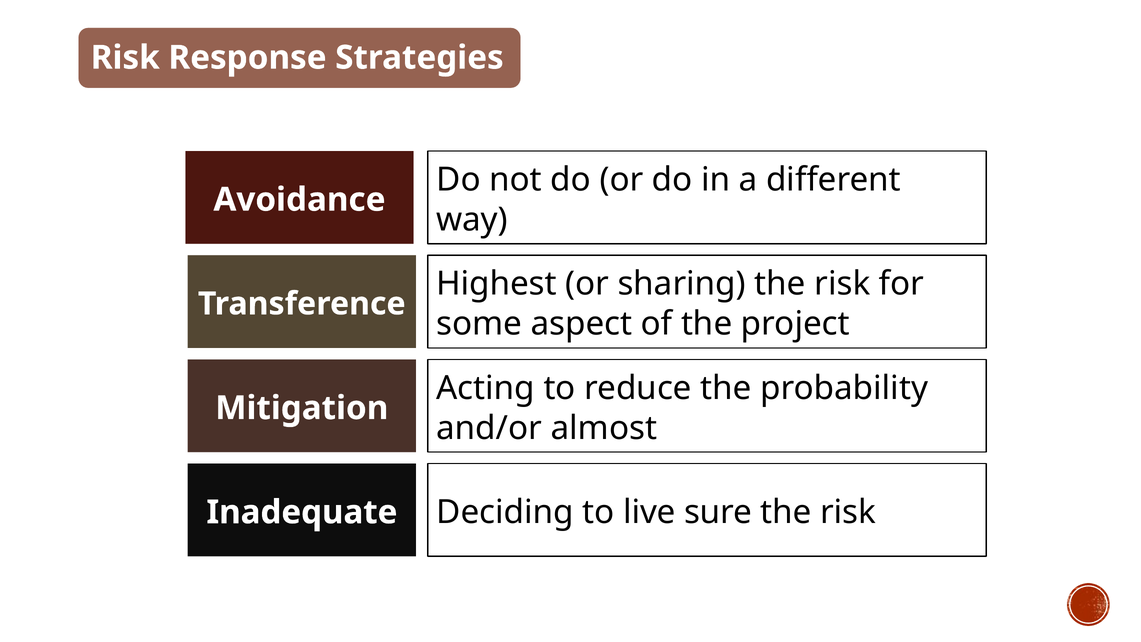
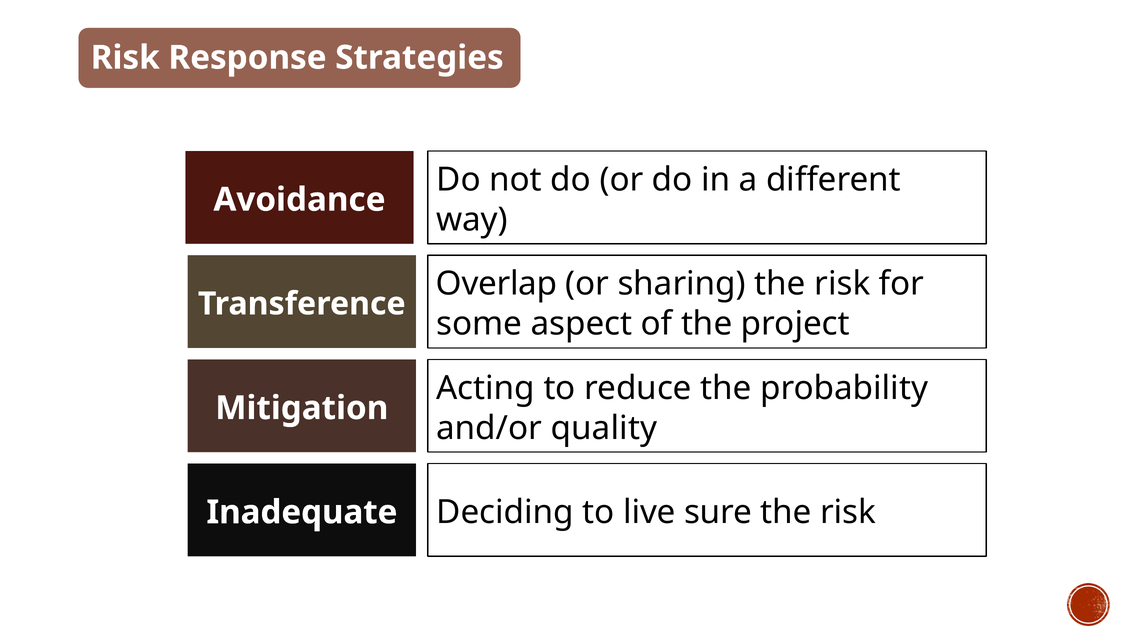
Highest: Highest -> Overlap (497, 284)
almost: almost -> quality (604, 428)
